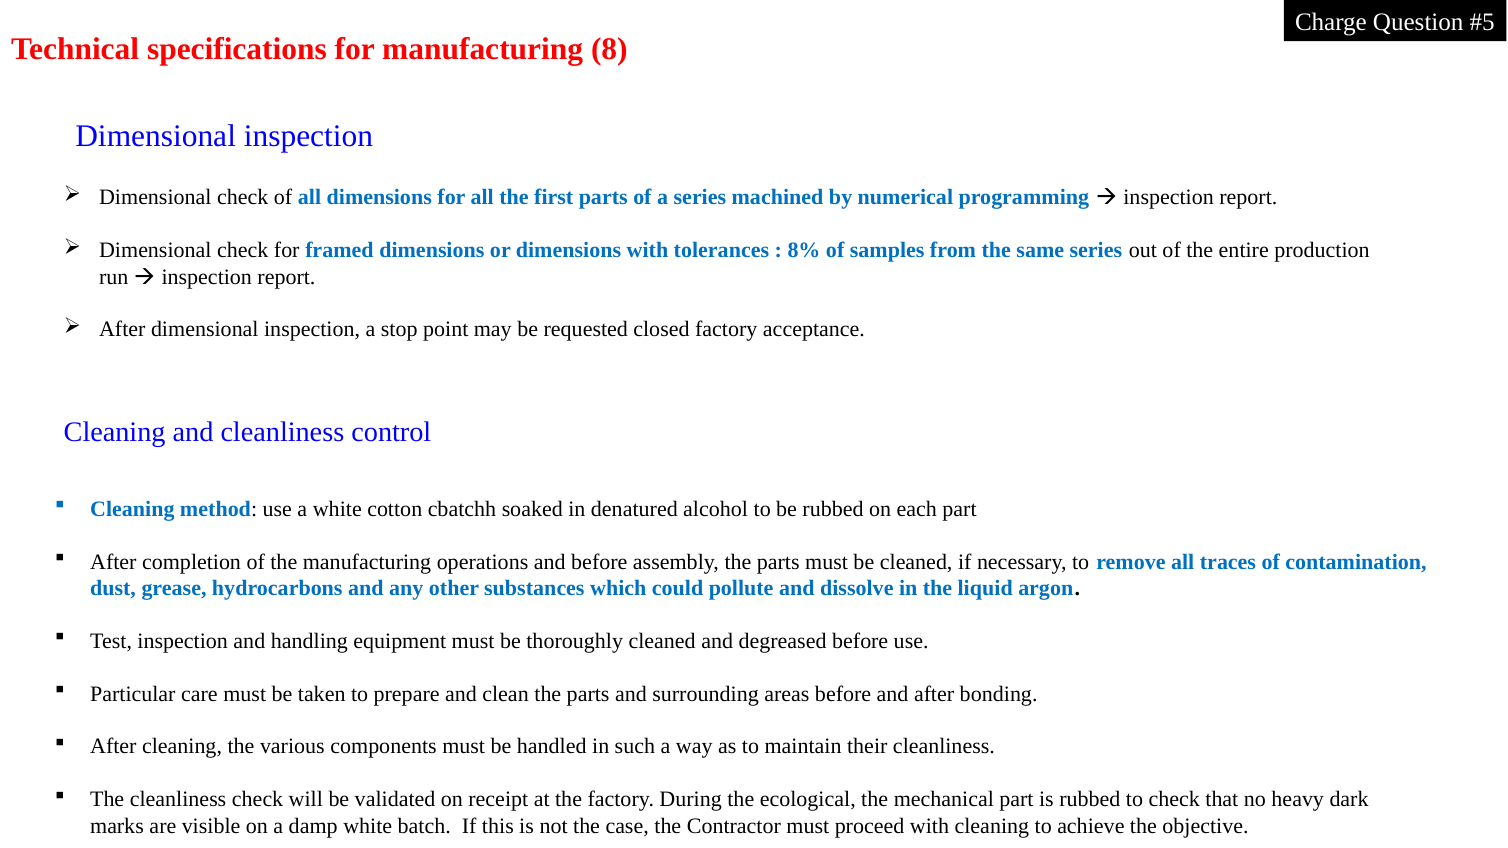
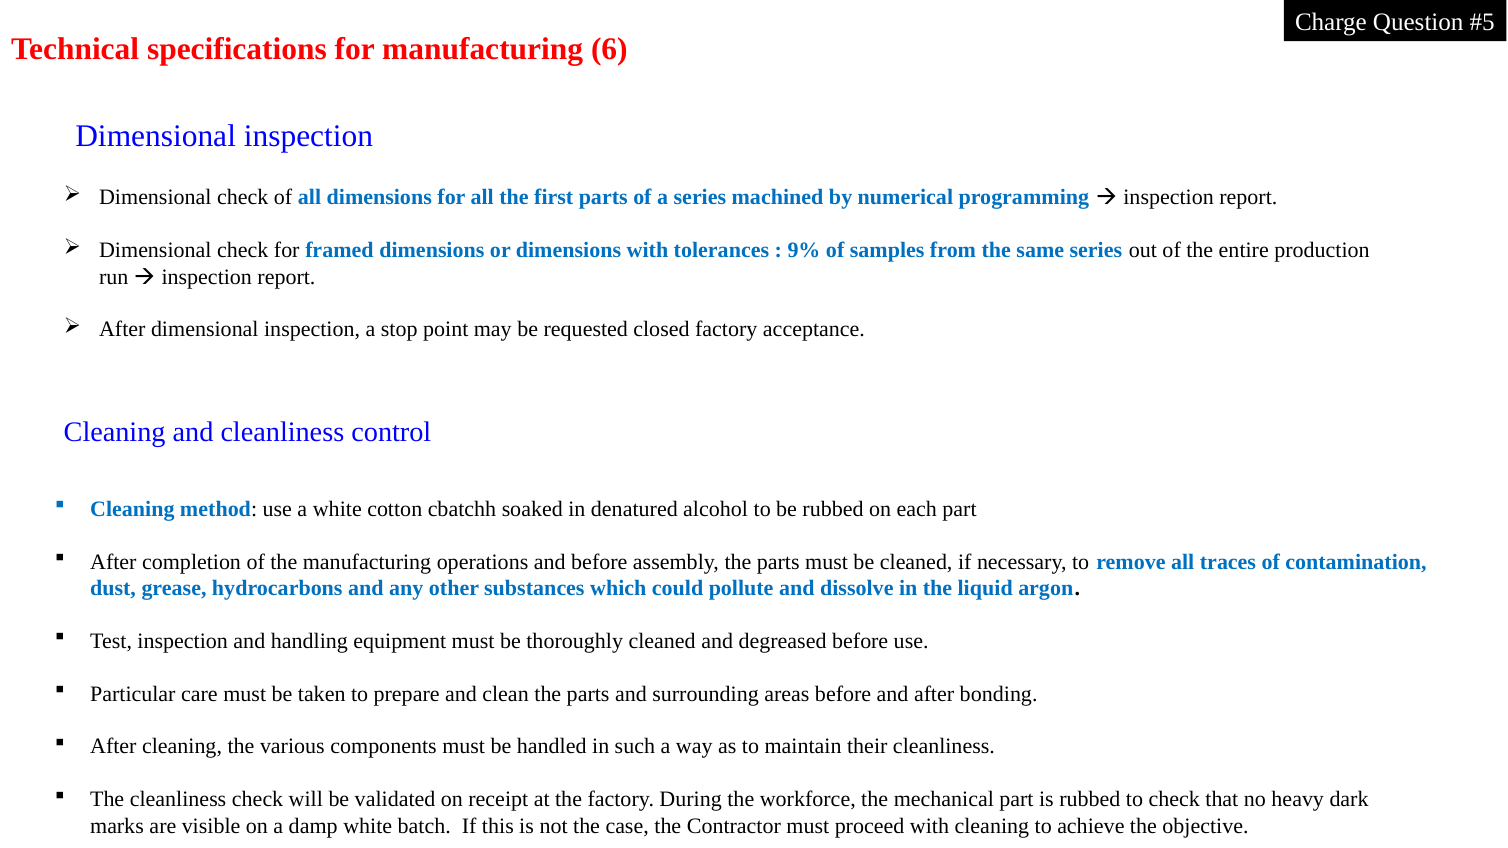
8: 8 -> 6 (609, 49)
8%: 8% -> 9% (804, 251)
ecological: ecological -> workforce (808, 800)
